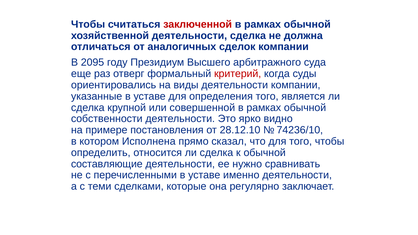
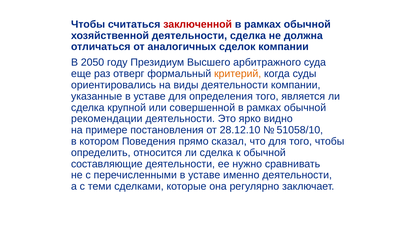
2095: 2095 -> 2050 (93, 62)
критерий colour: red -> orange (238, 74)
собственности: собственности -> рекомендации (107, 119)
74236/10: 74236/10 -> 51058/10 (300, 130)
Исполнена: Исполнена -> Поведения (149, 141)
